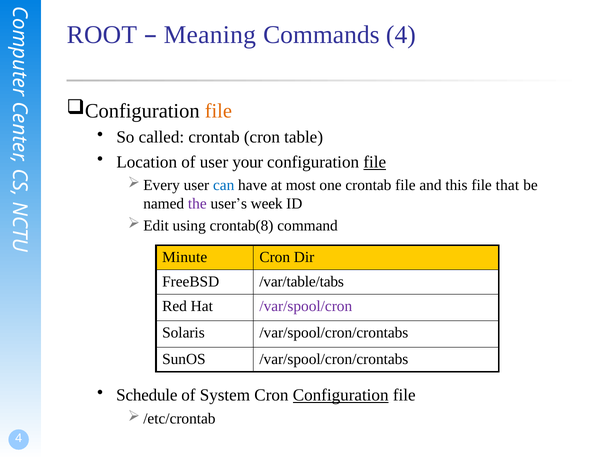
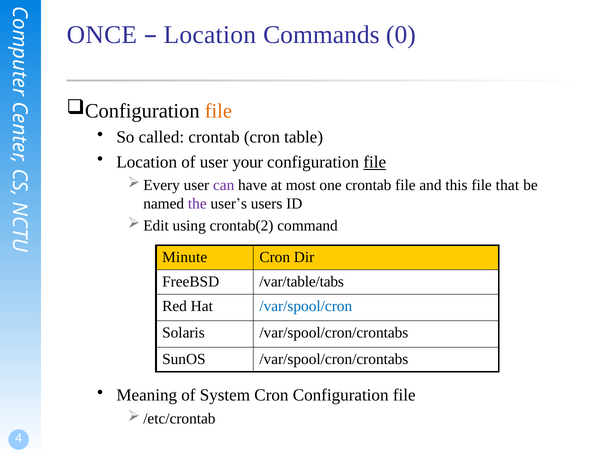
ROOT: ROOT -> ONCE (102, 35)
Meaning: Meaning -> Location (210, 35)
Commands 4: 4 -> 0 (401, 35)
can colour: blue -> purple (224, 185)
week: week -> users (267, 204)
crontab(8: crontab(8 -> crontab(2 (242, 226)
/var/spool/cron colour: purple -> blue (306, 306)
Schedule: Schedule -> Meaning (147, 396)
Configuration underline: present -> none (341, 396)
